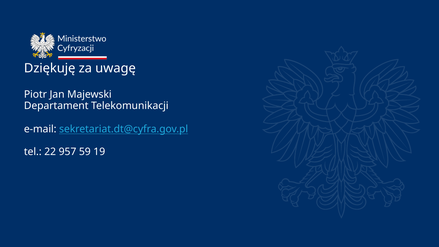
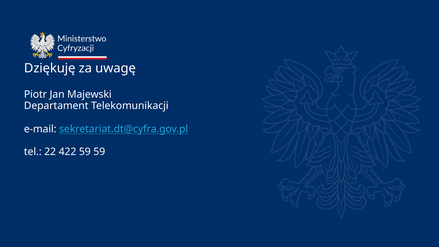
957: 957 -> 422 (67, 152)
59 19: 19 -> 59 (99, 152)
